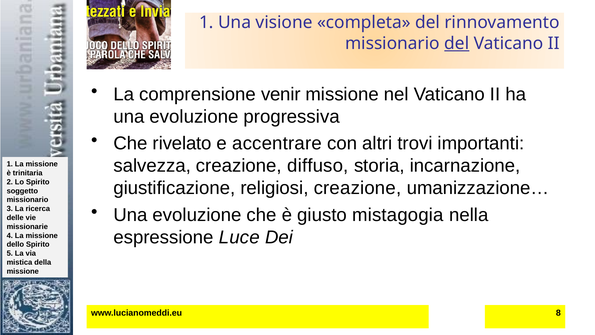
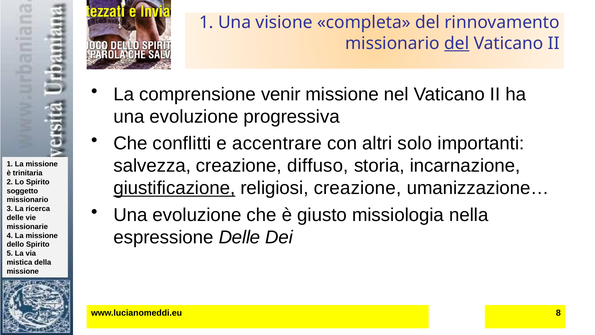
rivelato: rivelato -> conflitti (182, 143)
trovi: trovi -> solo (415, 143)
giustificazione underline: none -> present (174, 188)
mistagogia: mistagogia -> missiologia (398, 215)
espressione Luce: Luce -> Delle (240, 237)
